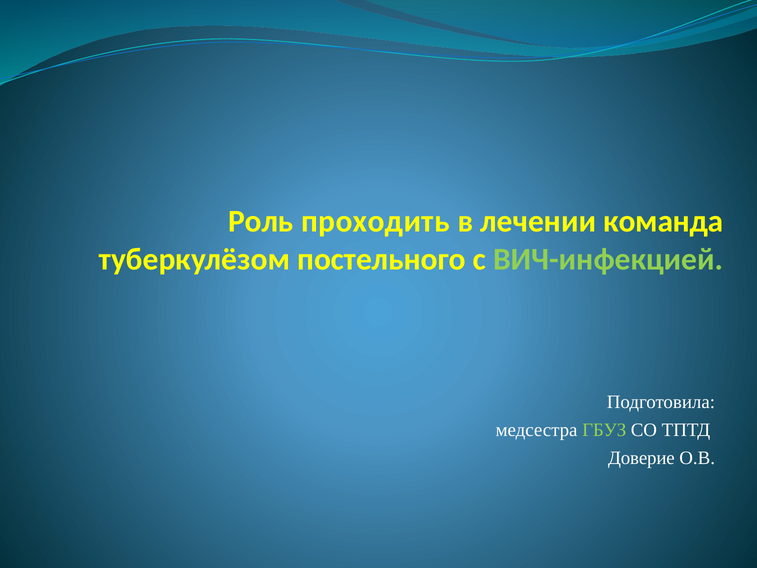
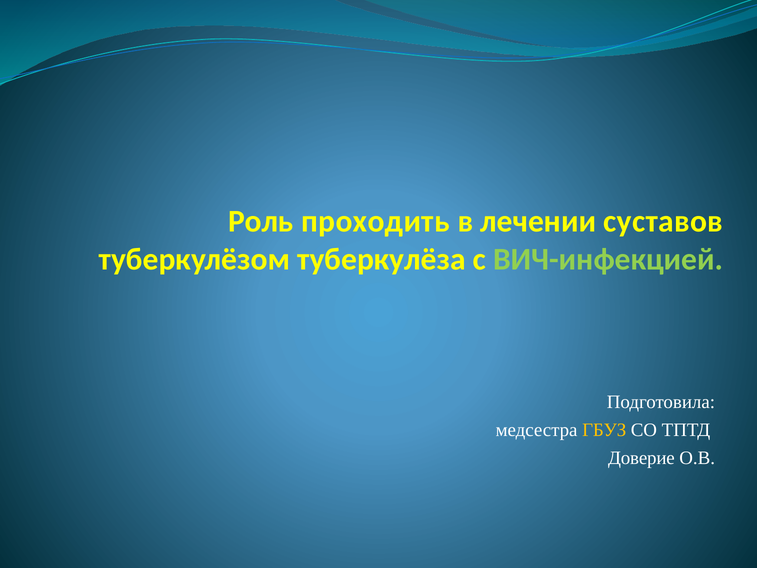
команда: команда -> суставов (663, 221)
постельного: постельного -> туберкулёза (381, 259)
ГБУЗ colour: light green -> yellow (604, 430)
